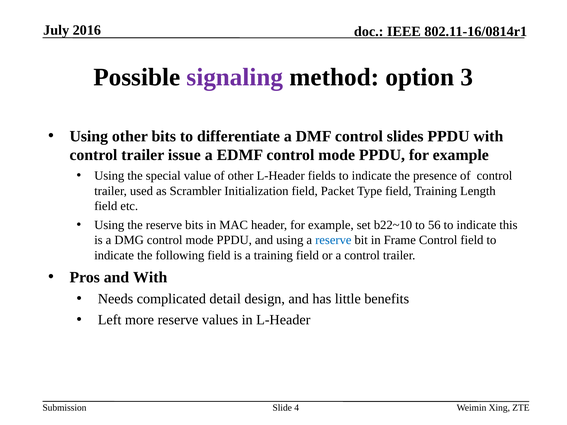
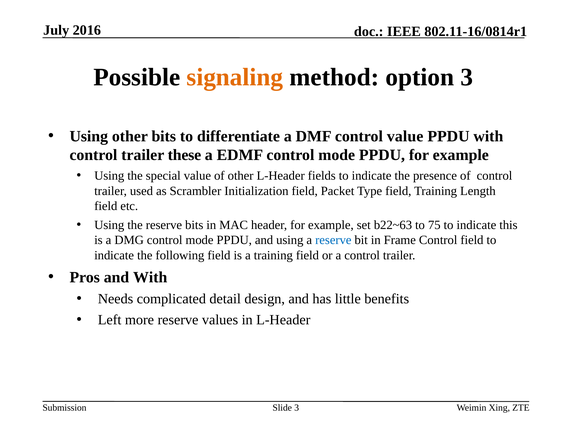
signaling colour: purple -> orange (235, 77)
control slides: slides -> value (405, 136)
issue: issue -> these (184, 155)
b22~10: b22~10 -> b22~63 (393, 225)
56: 56 -> 75 (434, 225)
Slide 4: 4 -> 3 (297, 408)
